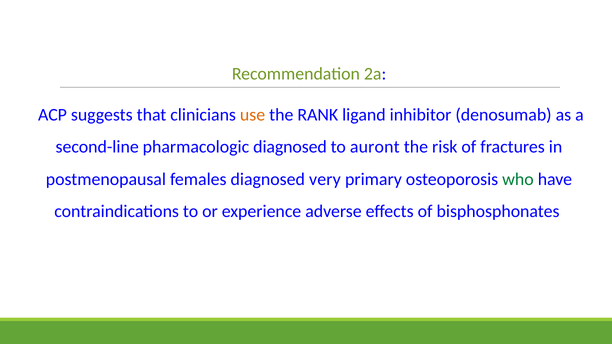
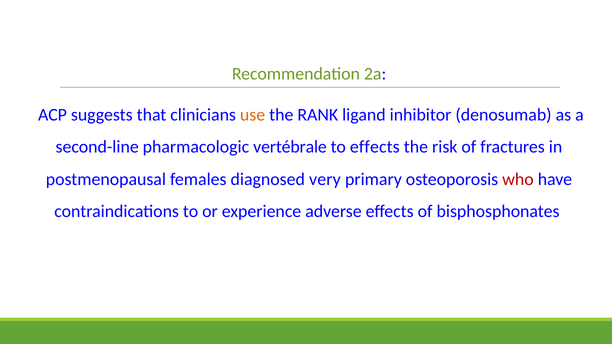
pharmacologic diagnosed: diagnosed -> vertébrale (290, 147)
to auront: auront -> effects (375, 147)
who colour: green -> red (518, 179)
